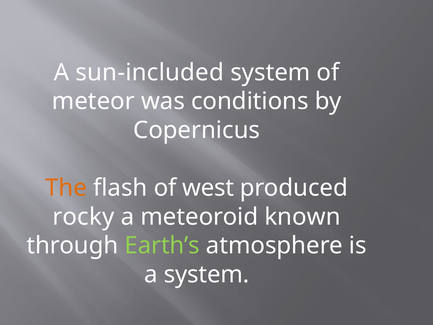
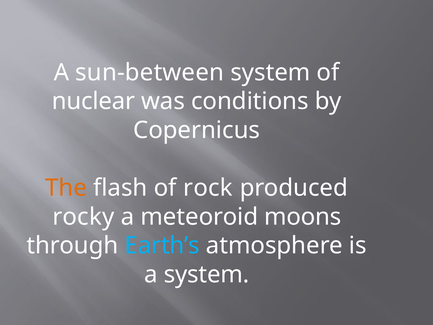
sun-included: sun-included -> sun-between (150, 72)
meteor: meteor -> nuclear (93, 101)
west: west -> rock (208, 188)
known: known -> moons (303, 217)
Earth’s colour: light green -> light blue (162, 246)
